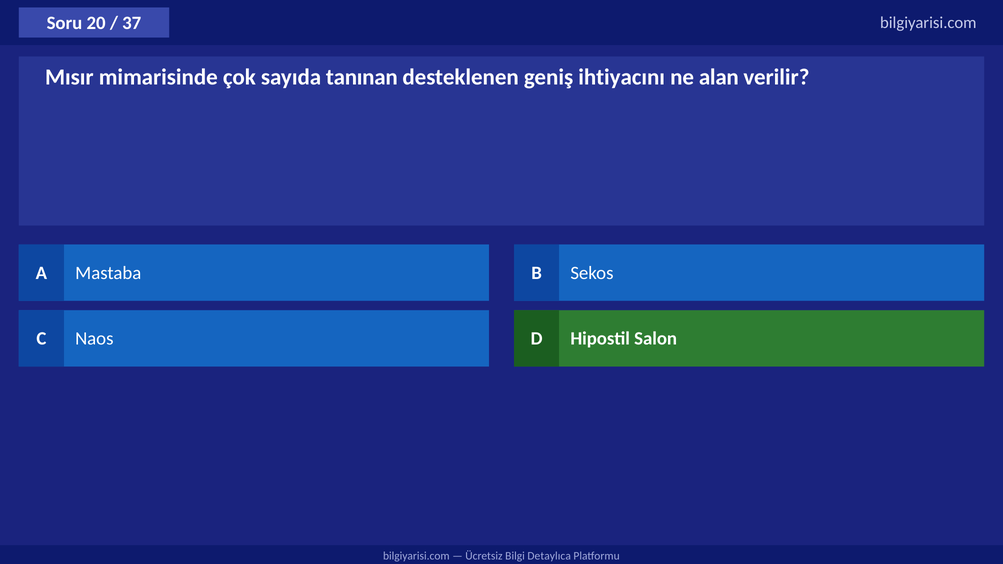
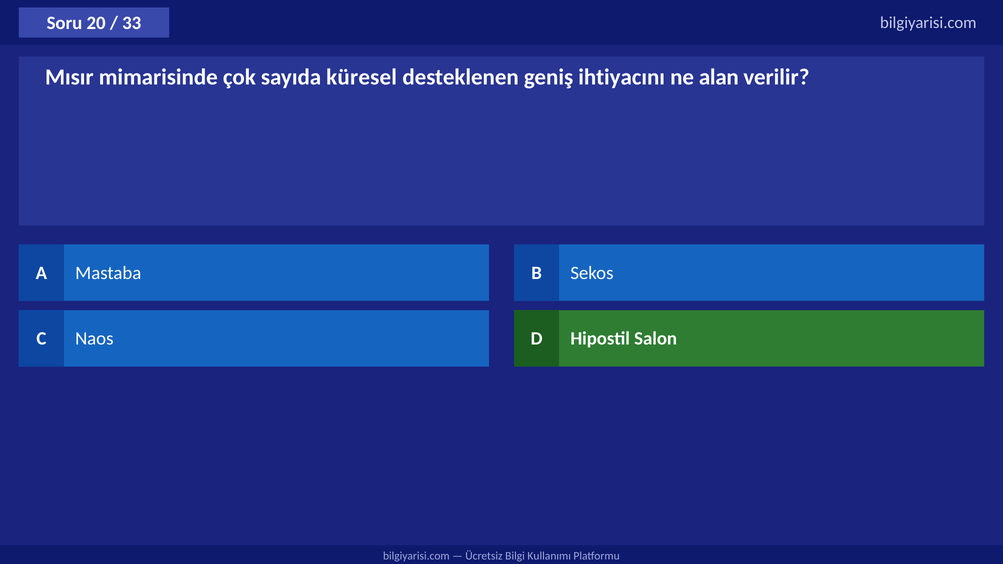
37: 37 -> 33 (132, 23)
tanınan: tanınan -> küresel (362, 77)
Detaylıca: Detaylıca -> Kullanımı (549, 556)
